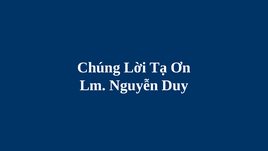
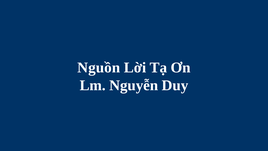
Chúng: Chúng -> Nguồn (99, 67)
